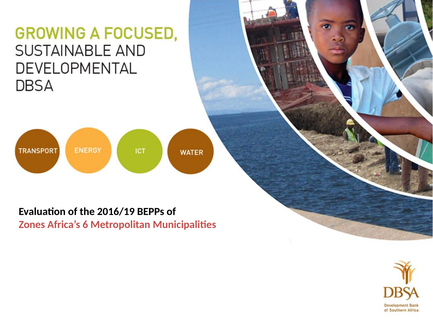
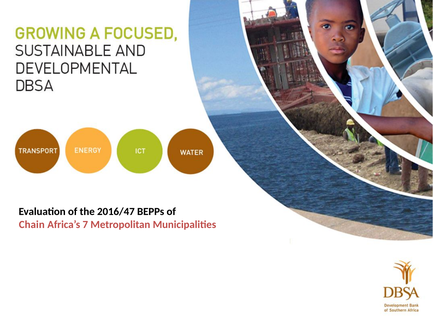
2016/19: 2016/19 -> 2016/47 (116, 211)
Zones: Zones -> Chain (32, 224)
6: 6 -> 7 (85, 224)
